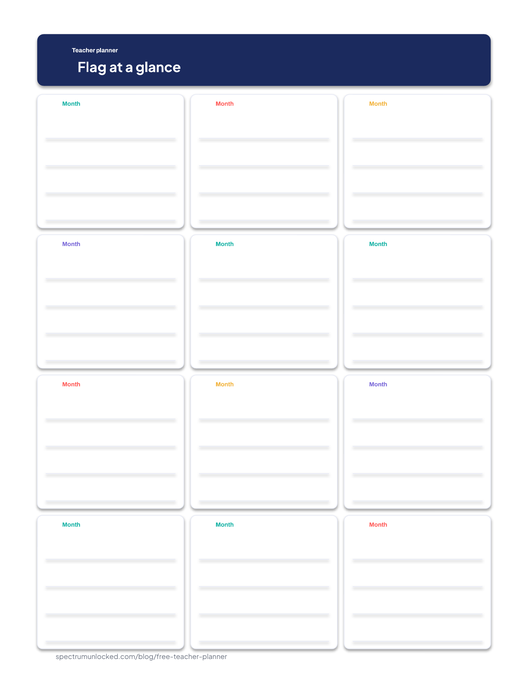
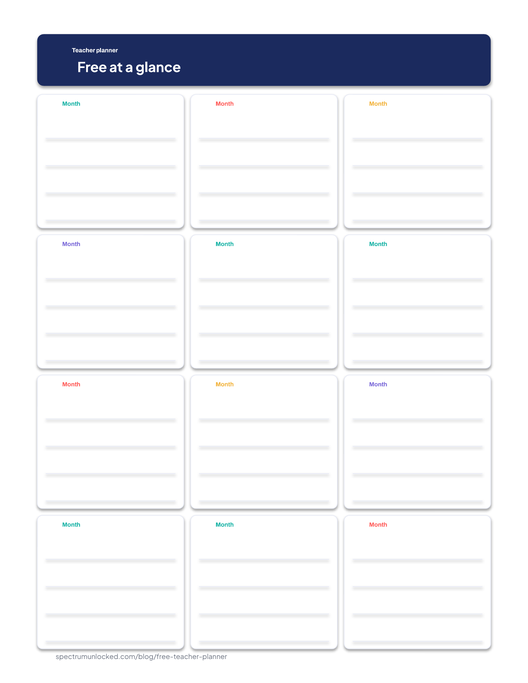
Flag: Flag -> Free (92, 68)
